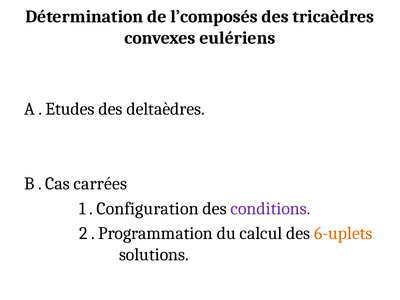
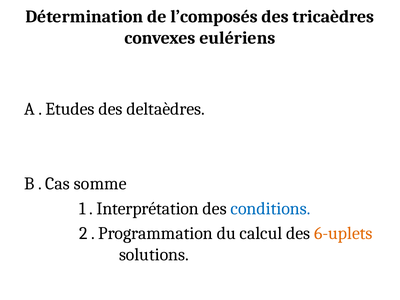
carrées: carrées -> somme (100, 184)
Configuration: Configuration -> Interprétation (148, 208)
conditions colour: purple -> blue (271, 208)
